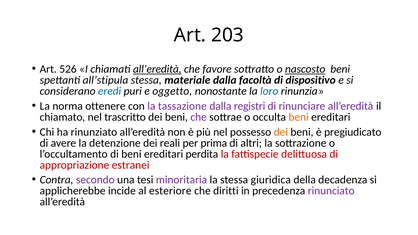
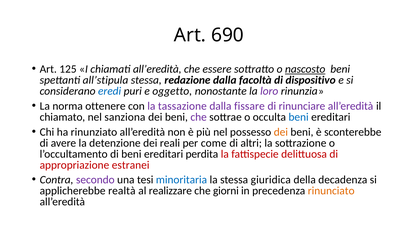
203: 203 -> 690 (228, 35)
526: 526 -> 125 (68, 69)
all’eredità underline: present -> none (157, 69)
favore: favore -> essere (217, 69)
materiale: materiale -> redazione (187, 80)
loro colour: blue -> purple (269, 91)
registri: registri -> fissare (249, 106)
trascritto: trascritto -> sanziona (125, 117)
beni colour: orange -> blue (299, 117)
pregiudicato: pregiudicato -> sconterebbe (353, 132)
prima: prima -> come (214, 143)
minoritaria colour: purple -> blue (181, 180)
incide: incide -> realtà (122, 191)
esteriore: esteriore -> realizzare (170, 191)
diritti: diritti -> giorni (226, 191)
rinunciato colour: purple -> orange (331, 191)
